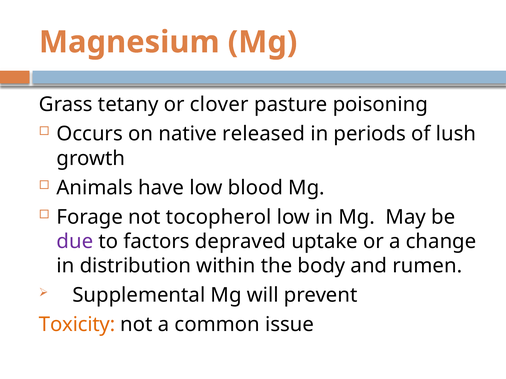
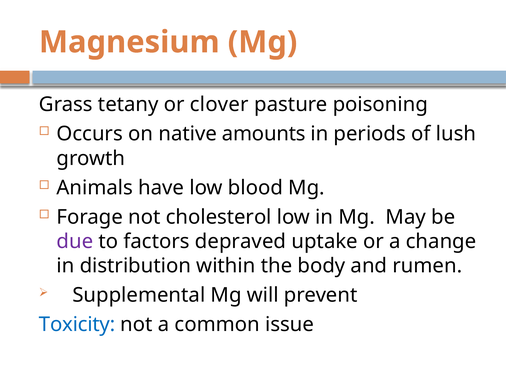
released: released -> amounts (264, 134)
tocopherol: tocopherol -> cholesterol (219, 217)
Toxicity colour: orange -> blue (77, 325)
